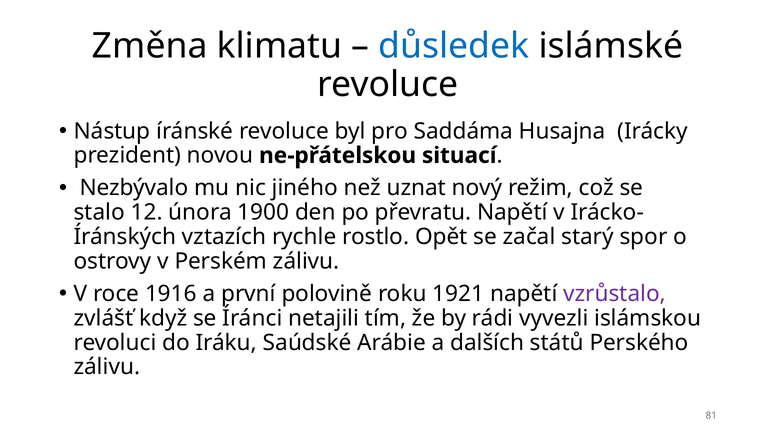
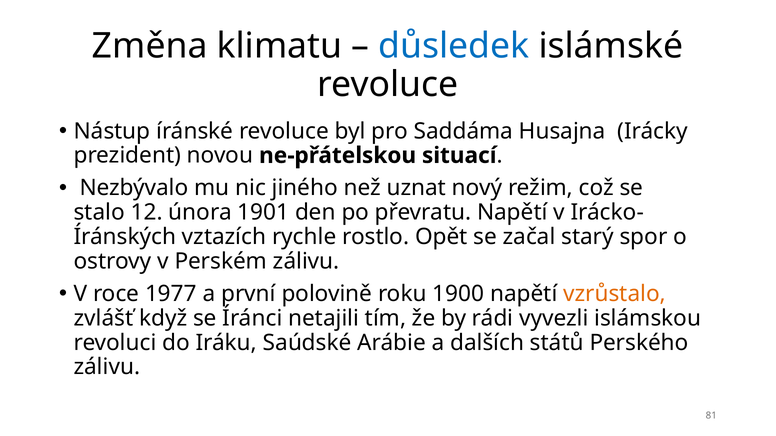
1900: 1900 -> 1901 (263, 213)
1916: 1916 -> 1977 (171, 294)
1921: 1921 -> 1900 (458, 294)
vzrůstalo colour: purple -> orange (614, 294)
